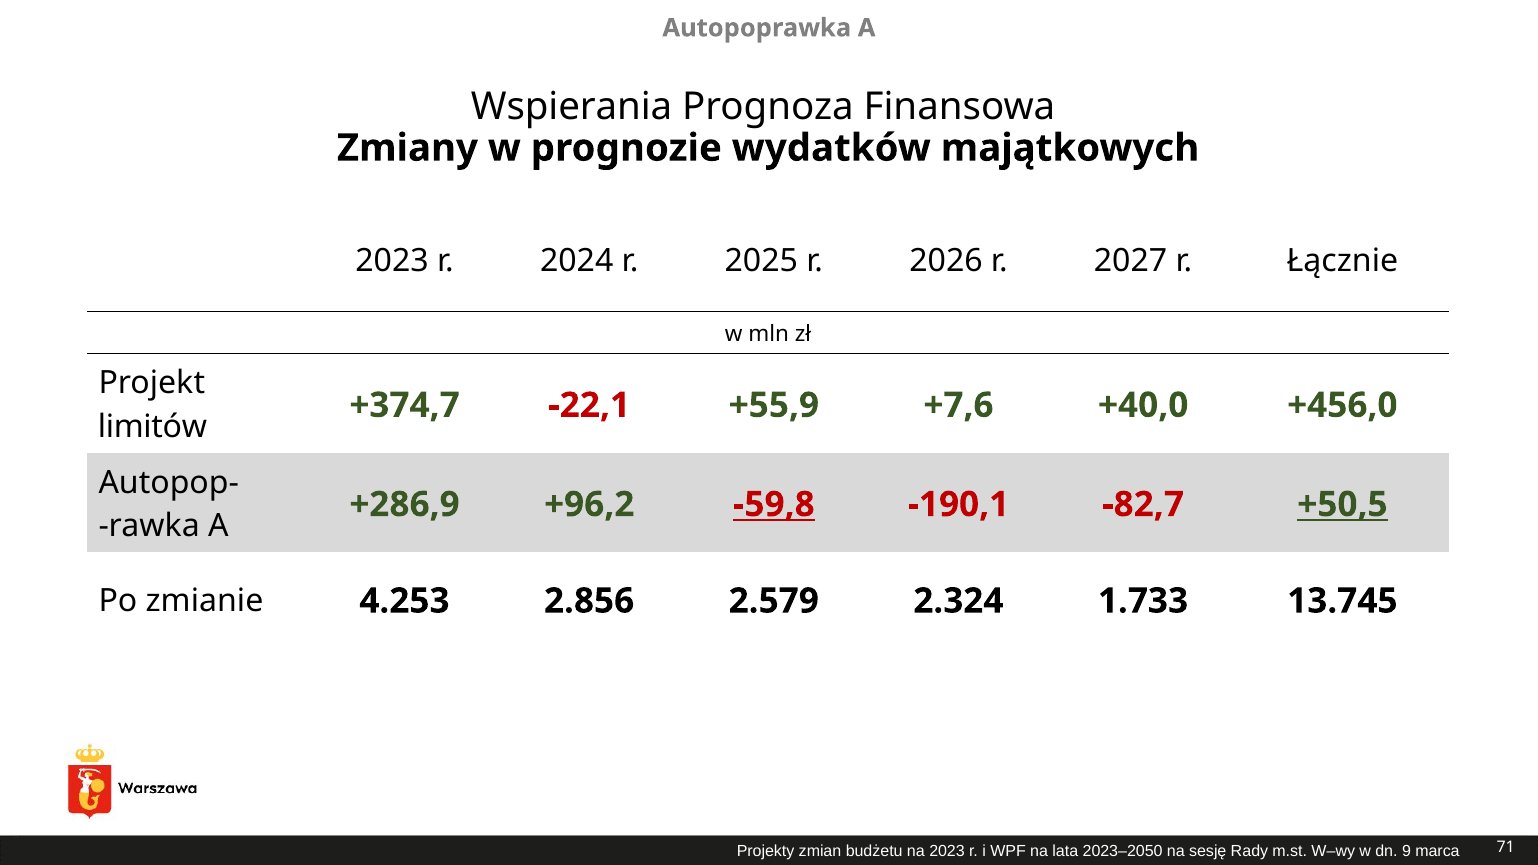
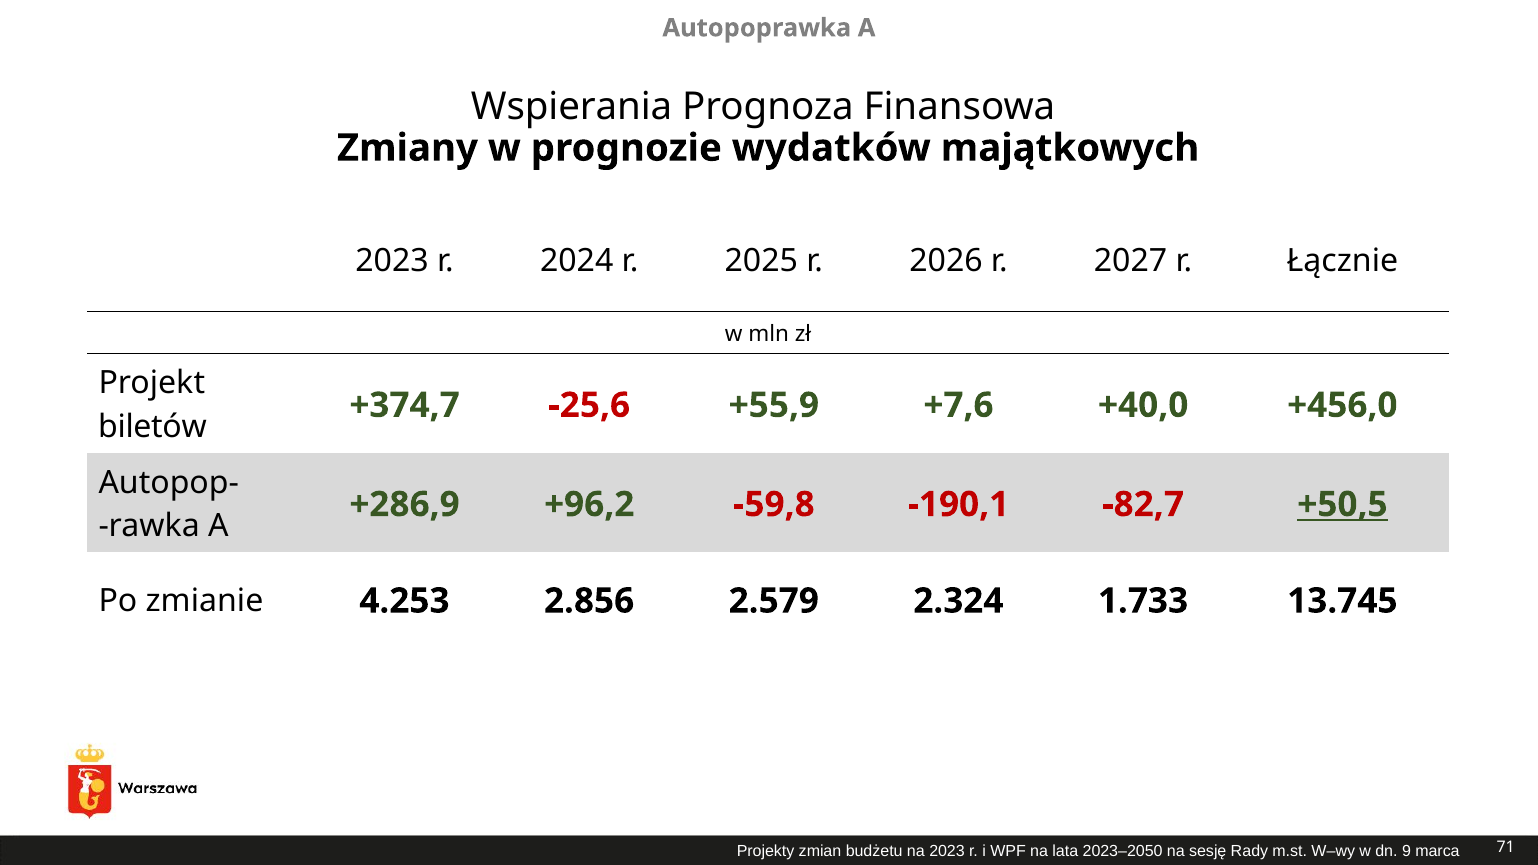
limitów: limitów -> biletów (152, 427)
-22,1: -22,1 -> -25,6 (589, 405)
-59,8 underline: present -> none (774, 505)
